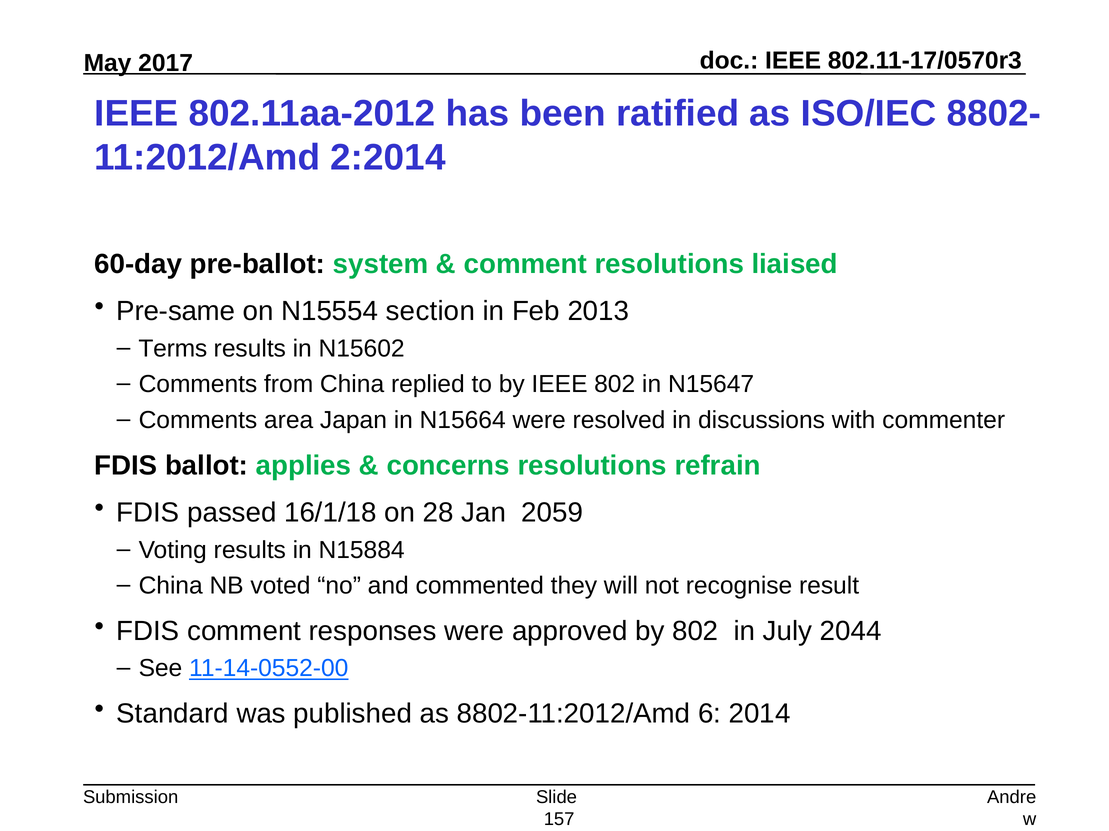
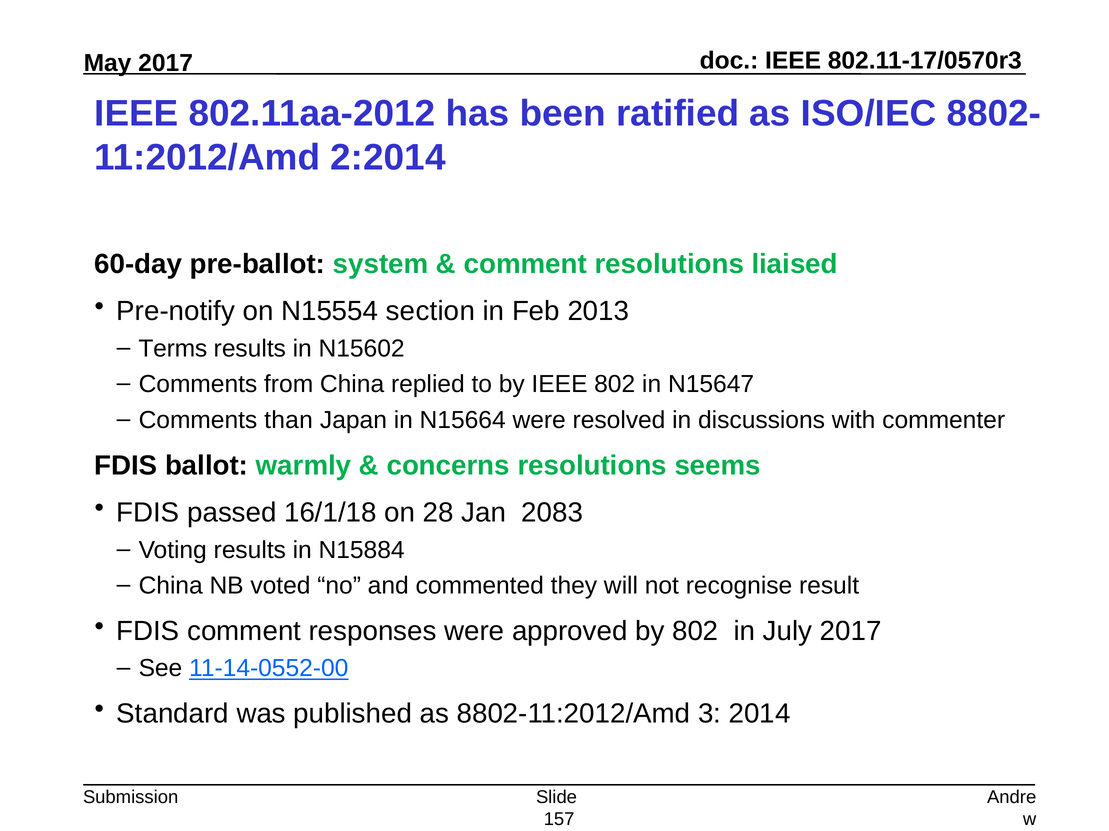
Pre-same: Pre-same -> Pre-notify (176, 312)
area: area -> than (289, 420)
applies: applies -> warmly (304, 466)
refrain: refrain -> seems (718, 466)
2059: 2059 -> 2083 (552, 513)
July 2044: 2044 -> 2017 (851, 632)
6: 6 -> 3 (710, 714)
